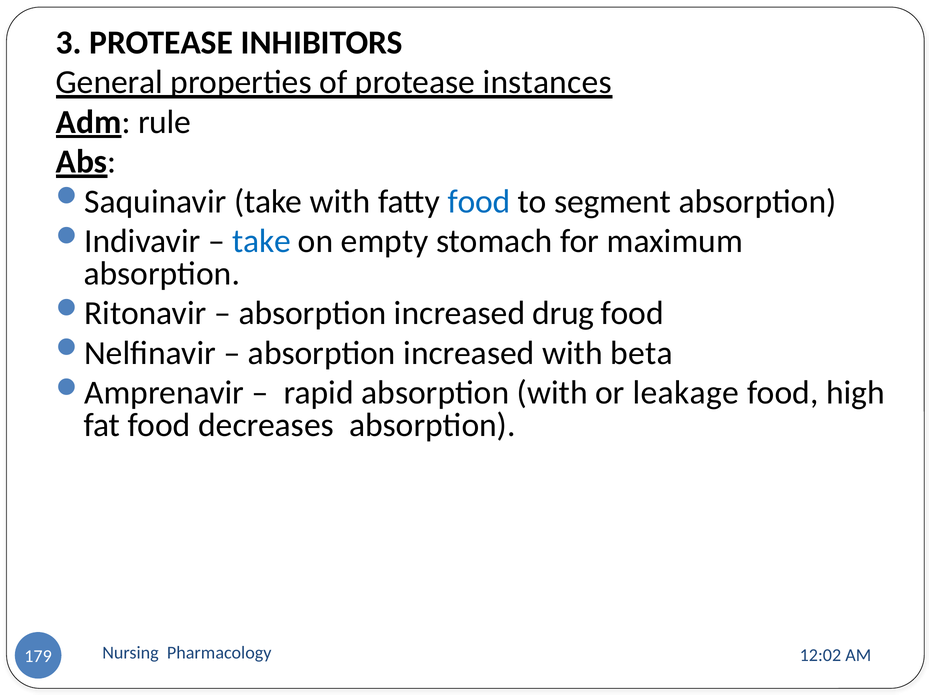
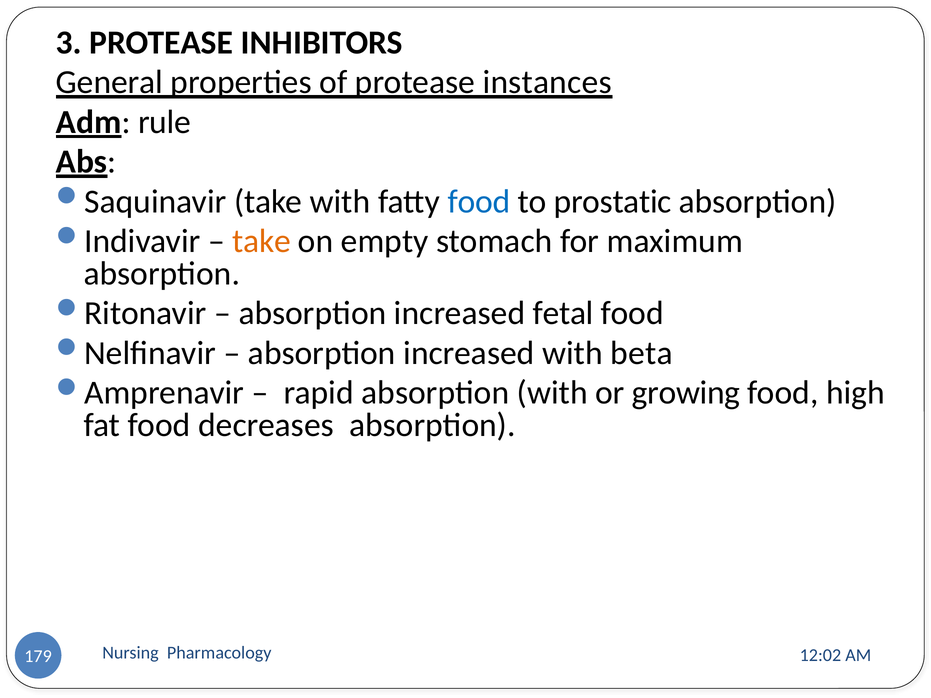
segment: segment -> prostatic (613, 202)
take colour: blue -> orange (262, 241)
drug: drug -> fetal (563, 313)
leakage: leakage -> growing (686, 393)
